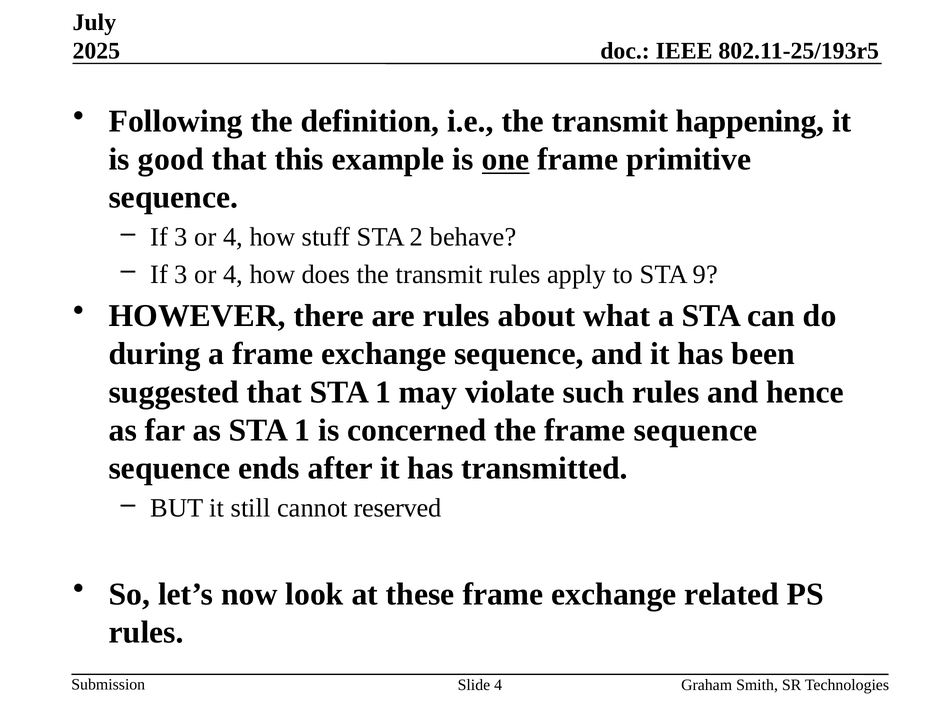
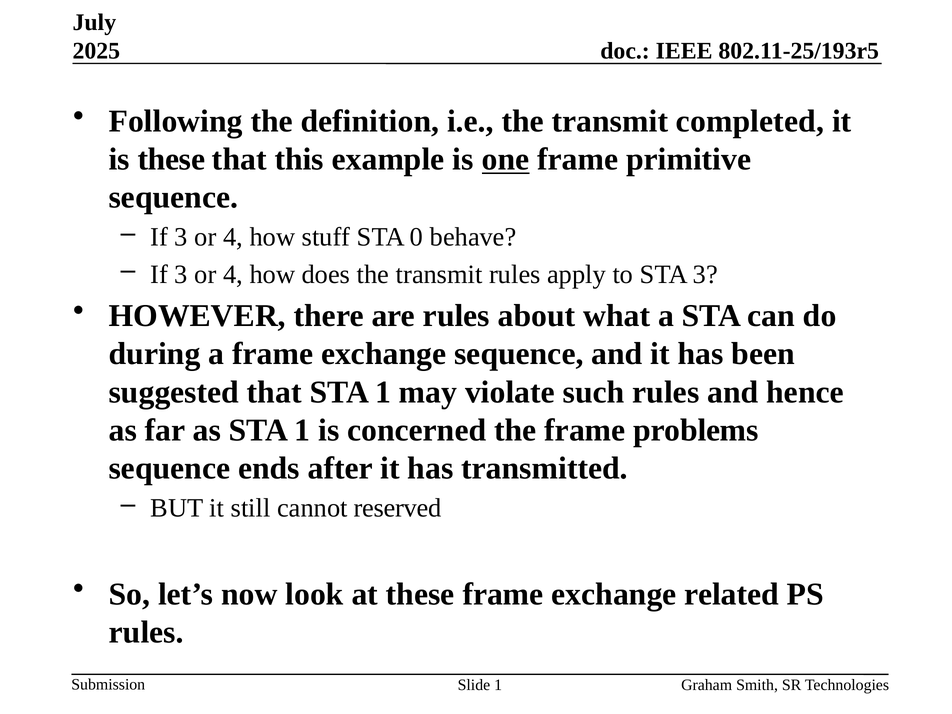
happening: happening -> completed (750, 121)
is good: good -> these (171, 159)
2: 2 -> 0 (417, 237)
STA 9: 9 -> 3 (705, 274)
frame sequence: sequence -> problems (696, 430)
Slide 4: 4 -> 1 (498, 685)
